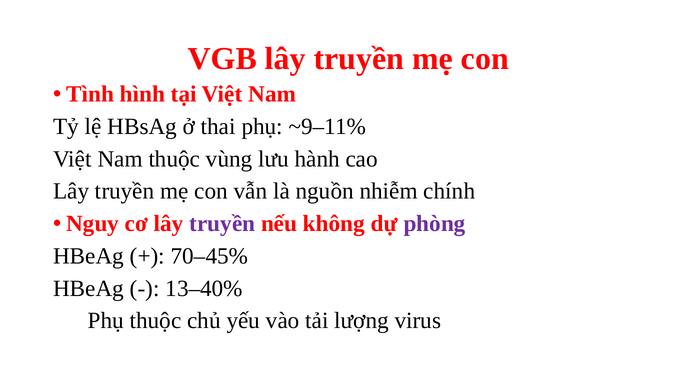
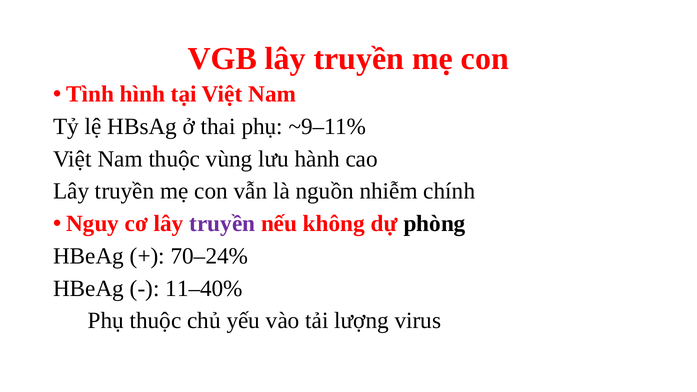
phòng colour: purple -> black (435, 224)
70–45%: 70–45% -> 70–24% (209, 256)
13–40%: 13–40% -> 11–40% (204, 288)
